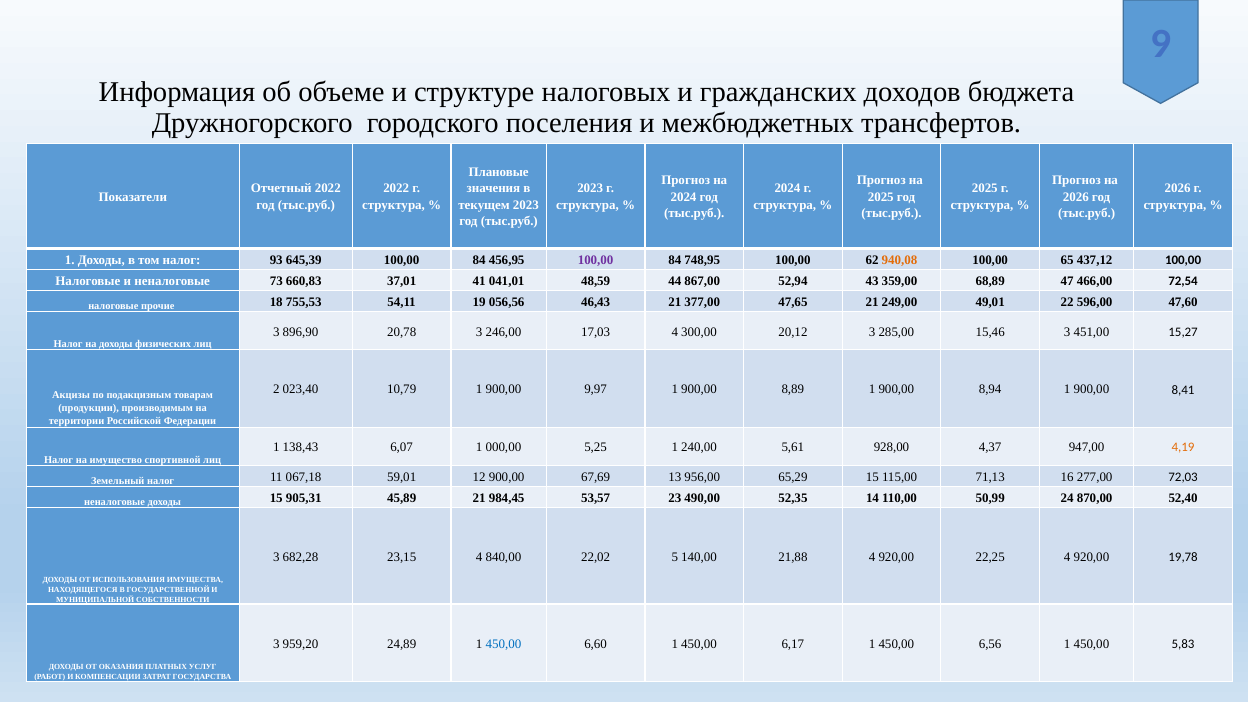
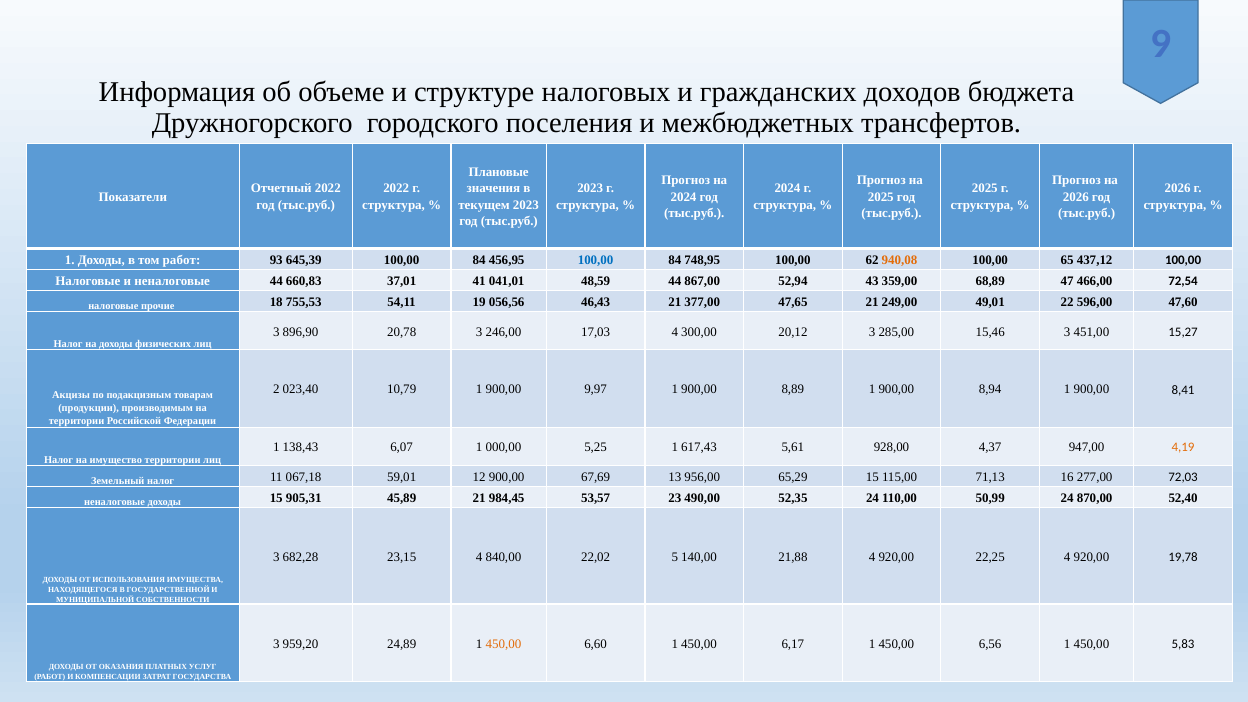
том налог: налог -> работ (182, 260)
100,00 colour: purple -> blue (596, 260)
неналоговые 73: 73 -> 44 (276, 281)
240,00: 240,00 -> 617,43 (699, 447)
имущество спортивной: спортивной -> территории (173, 460)
52,35 14: 14 -> 24 (872, 498)
450,00 colour: blue -> orange (503, 644)
